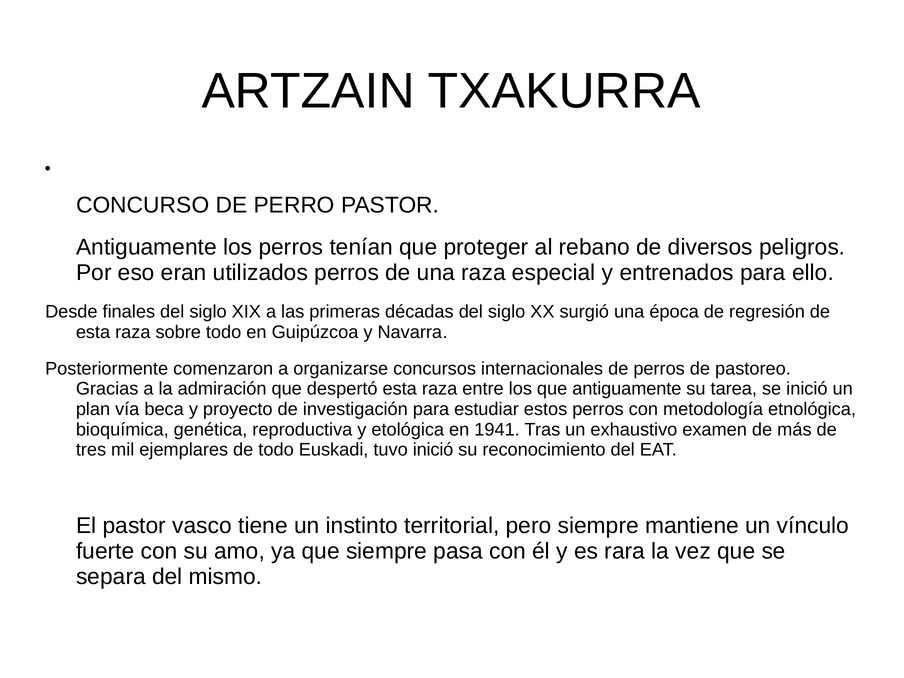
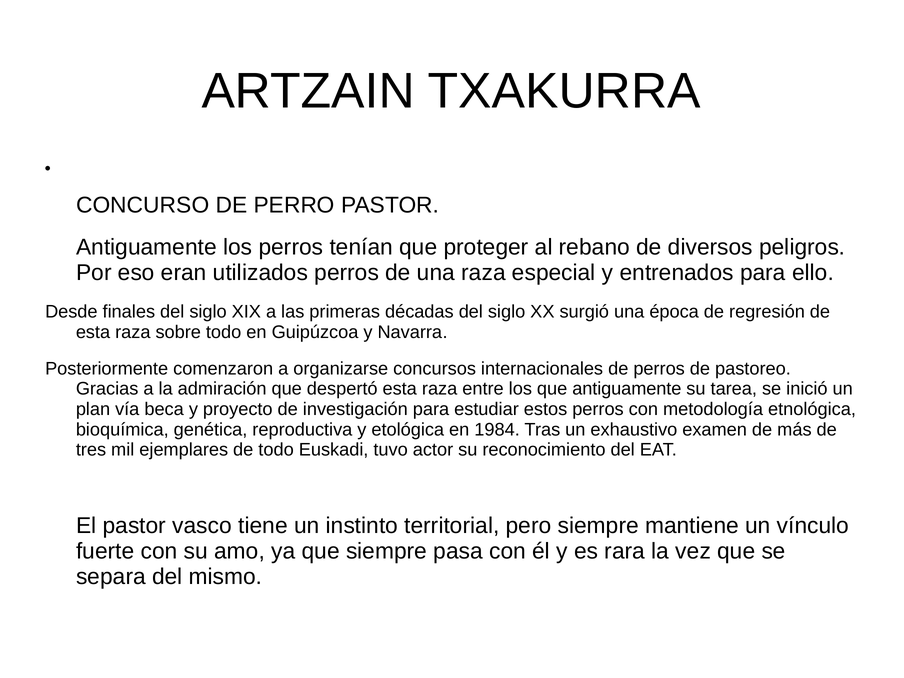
1941: 1941 -> 1984 (497, 430)
tuvo inició: inició -> actor (433, 450)
